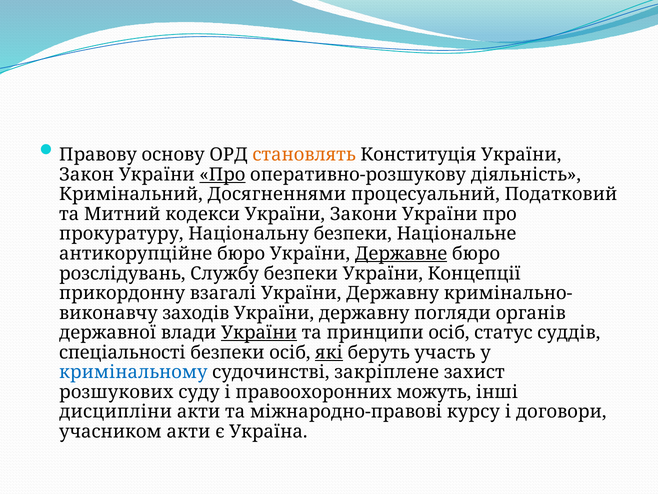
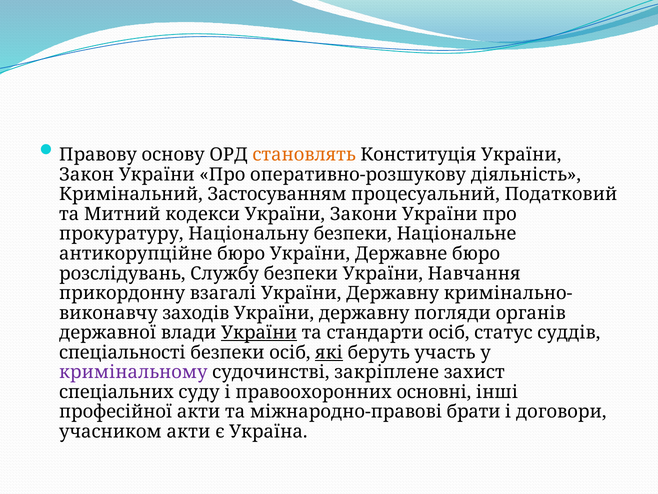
Про underline: present -> none (222, 174)
Досягненнями: Досягненнями -> Застосуванням (277, 194)
Державне underline: present -> none (401, 253)
Концепції: Концепції -> Навчання (474, 273)
принципи: принципи -> стандарти (375, 332)
кримінальному colour: blue -> purple (133, 372)
розшукових: розшукових -> спеціальних (116, 392)
можуть: можуть -> основні (434, 392)
дисципліни: дисципліни -> професійної (116, 411)
курсу: курсу -> брати (474, 411)
